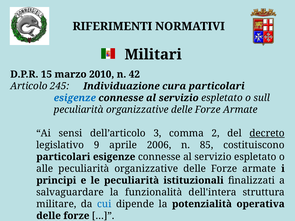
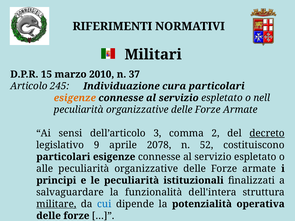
42: 42 -> 37 (134, 74)
esigenze colour: blue -> orange (75, 98)
sull: sull -> nell (262, 98)
2006: 2006 -> 2078 (159, 145)
85: 85 -> 52 (207, 145)
militare underline: none -> present (56, 204)
